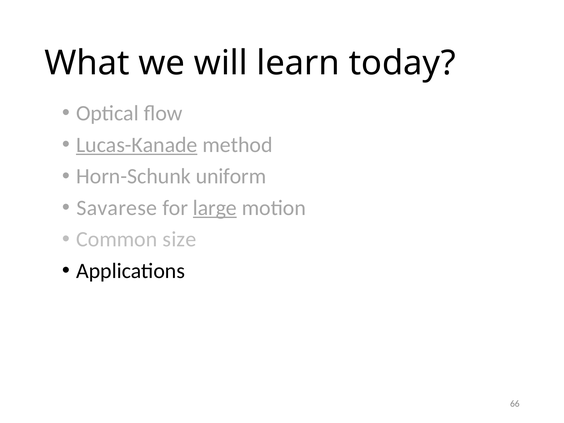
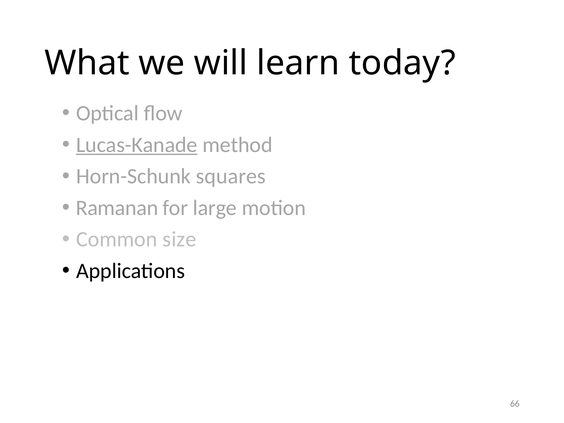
uniform: uniform -> squares (231, 176)
Savarese: Savarese -> Ramanan (117, 208)
large underline: present -> none (215, 208)
